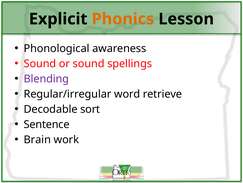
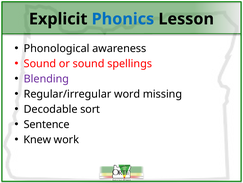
Phonics colour: orange -> blue (123, 19)
retrieve: retrieve -> missing (162, 94)
Brain: Brain -> Knew (37, 139)
